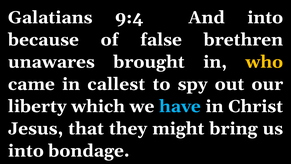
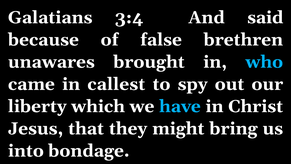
9:4: 9:4 -> 3:4 (129, 18)
And into: into -> said (265, 18)
who colour: yellow -> light blue (264, 62)
